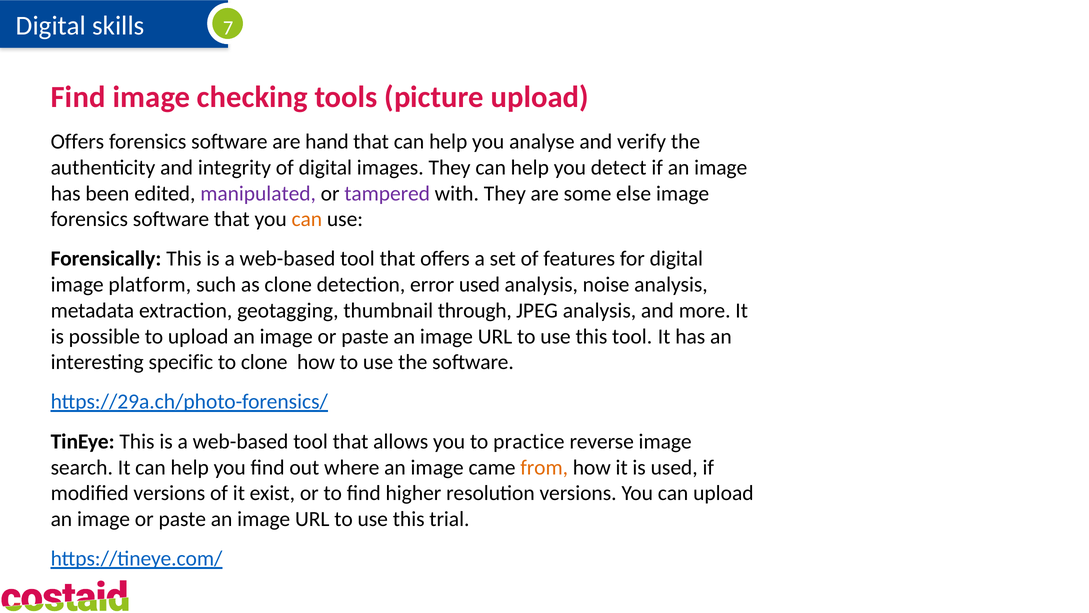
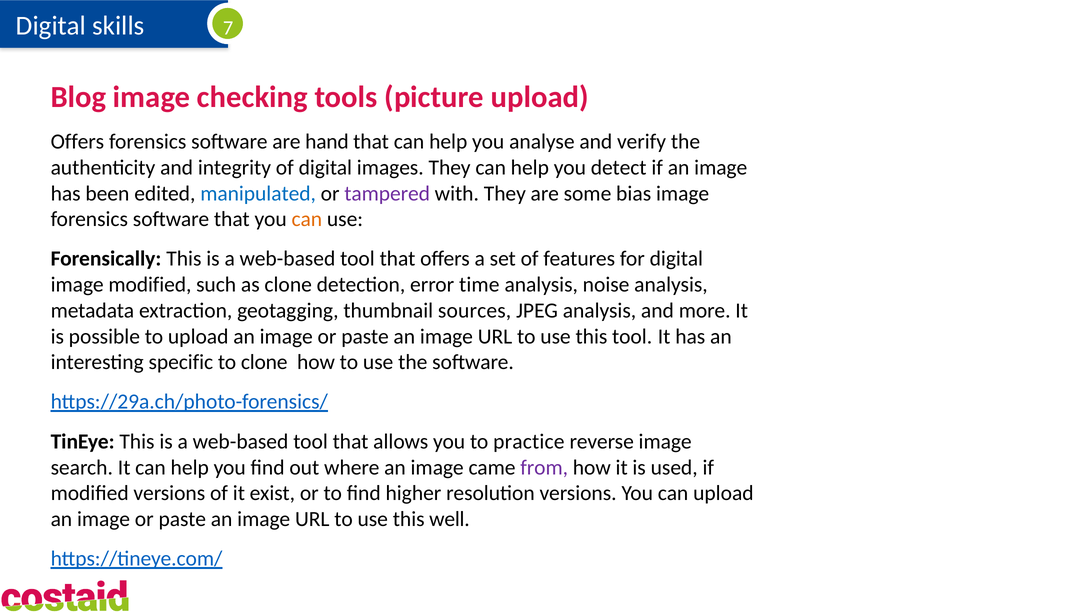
Find: Find -> Blog (78, 97)
manipulated colour: purple -> blue (258, 193)
else: else -> bias (634, 193)
image platform: platform -> modified (150, 284)
error used: used -> time (479, 284)
through: through -> sources (475, 310)
from colour: orange -> purple (544, 467)
trial: trial -> well (450, 519)
